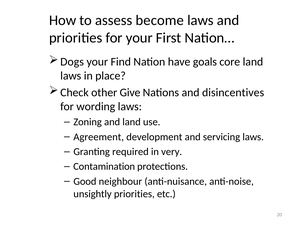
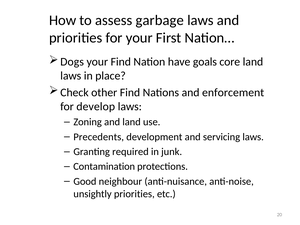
become: become -> garbage (160, 20)
other Give: Give -> Find (130, 93)
disincentives: disincentives -> enforcement (233, 93)
wording: wording -> develop (96, 107)
Agreement: Agreement -> Precedents (99, 137)
very: very -> junk (172, 152)
